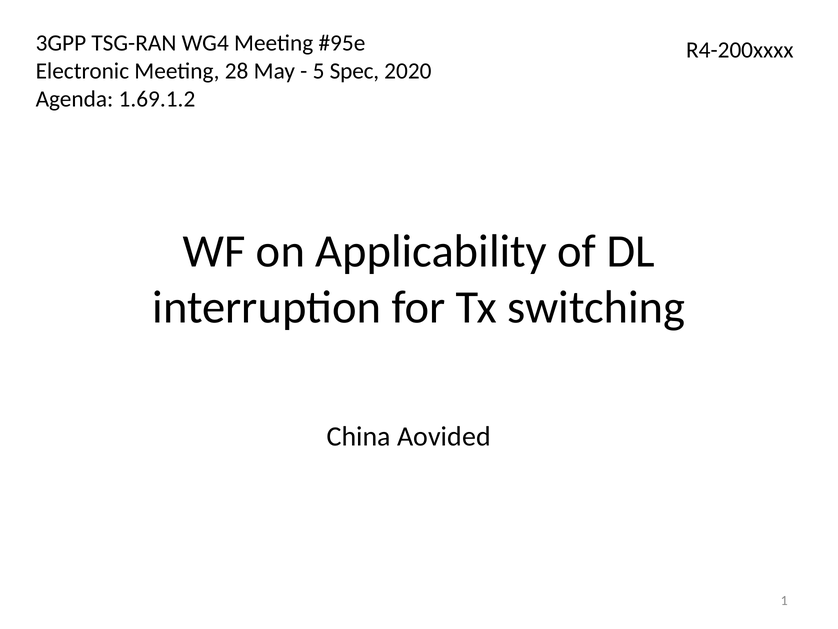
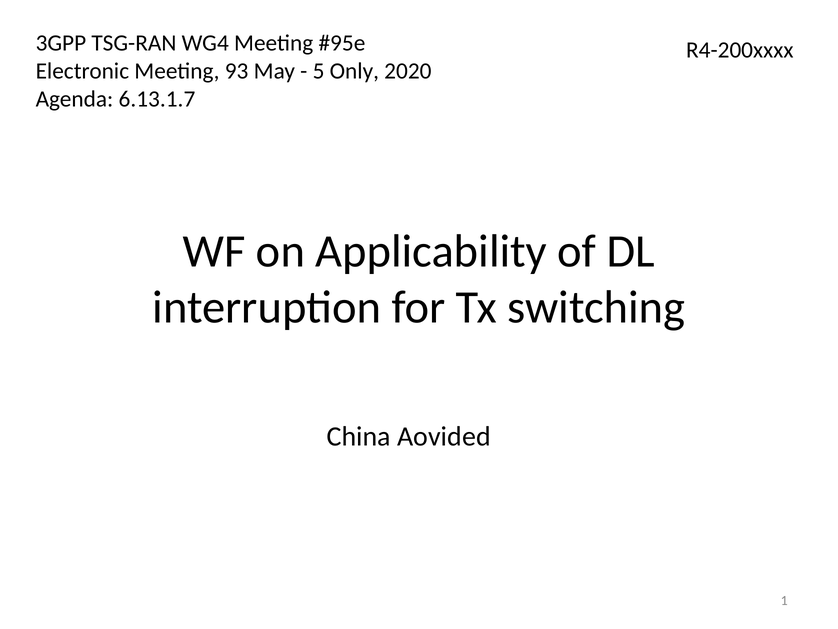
28: 28 -> 93 (237, 71)
Spec: Spec -> Only (354, 71)
1.69.1.2: 1.69.1.2 -> 6.13.1.7 (157, 99)
